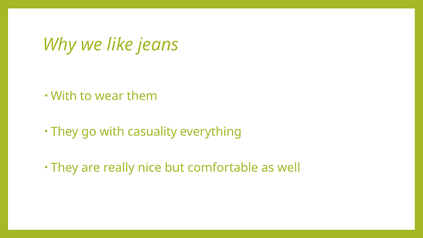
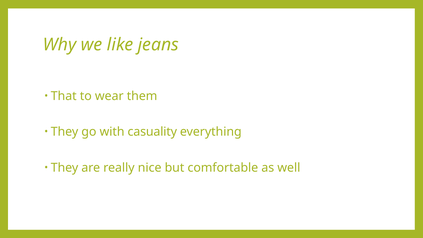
With: With -> That (64, 96)
